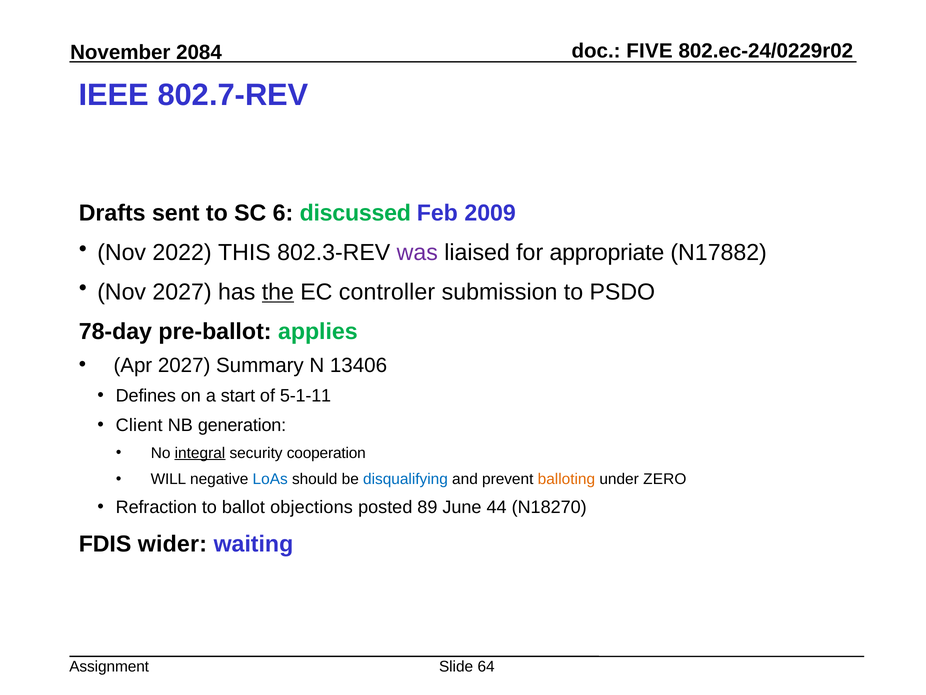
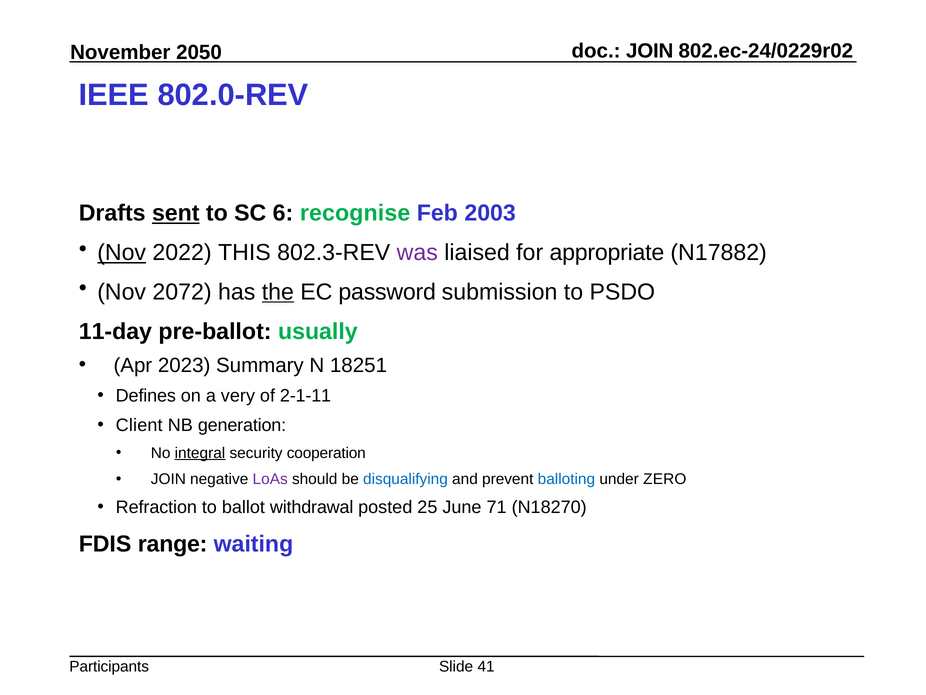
FIVE: FIVE -> JOIN (650, 51)
2084: 2084 -> 2050 (199, 53)
802.7-REV: 802.7-REV -> 802.0-REV (233, 95)
sent underline: none -> present (176, 213)
discussed: discussed -> recognise (355, 213)
2009: 2009 -> 2003 (490, 213)
Nov underline: none -> present (122, 252)
Nov 2027: 2027 -> 2072 (182, 292)
controller: controller -> password (387, 292)
78-day: 78-day -> 11-day (115, 331)
applies: applies -> usually (318, 331)
Apr 2027: 2027 -> 2023 (184, 365)
13406: 13406 -> 18251 (359, 365)
start: start -> very (238, 396)
5-1-11: 5-1-11 -> 2-1-11 (306, 396)
WILL: WILL -> JOIN (168, 479)
LoAs colour: blue -> purple (270, 479)
balloting colour: orange -> blue (566, 479)
objections: objections -> withdrawal (312, 507)
89: 89 -> 25 (427, 507)
44: 44 -> 71 (497, 507)
wider: wider -> range (173, 544)
Assignment: Assignment -> Participants (109, 666)
64: 64 -> 41 (486, 666)
